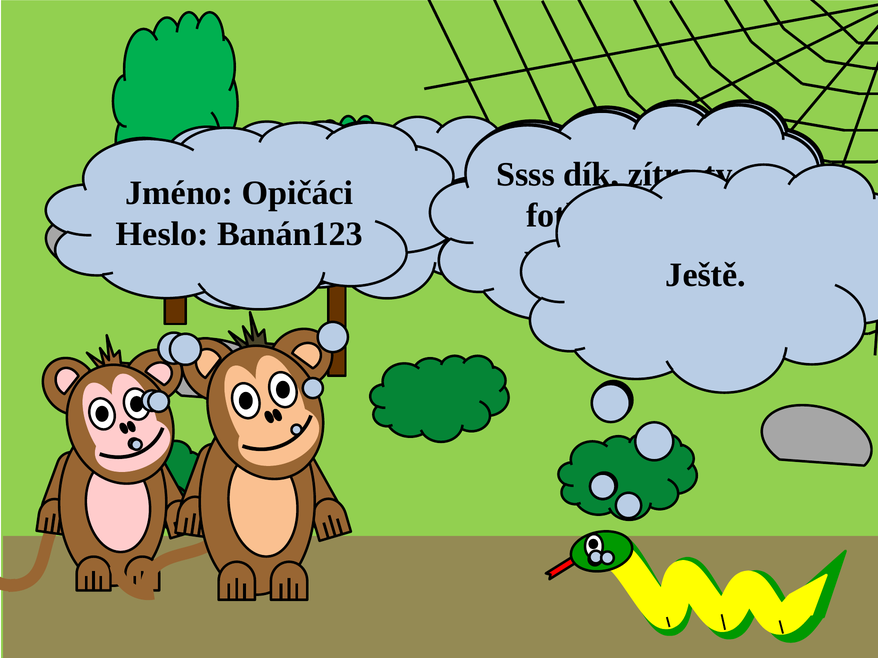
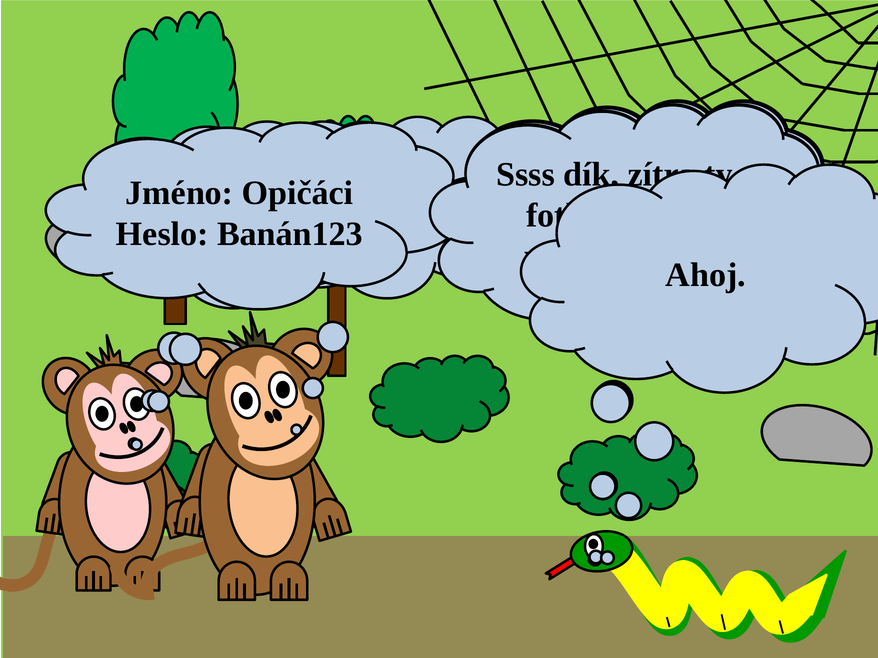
Ještě: Ještě -> Ahoj (706, 275)
